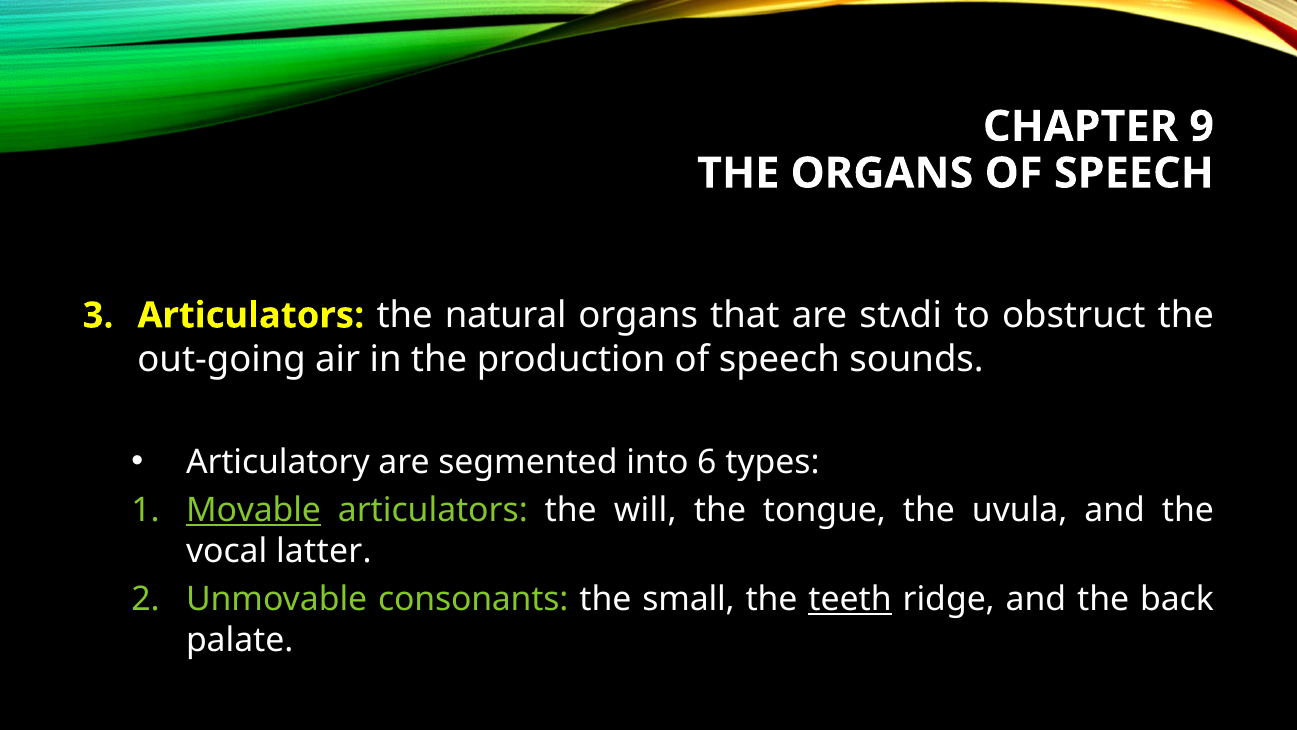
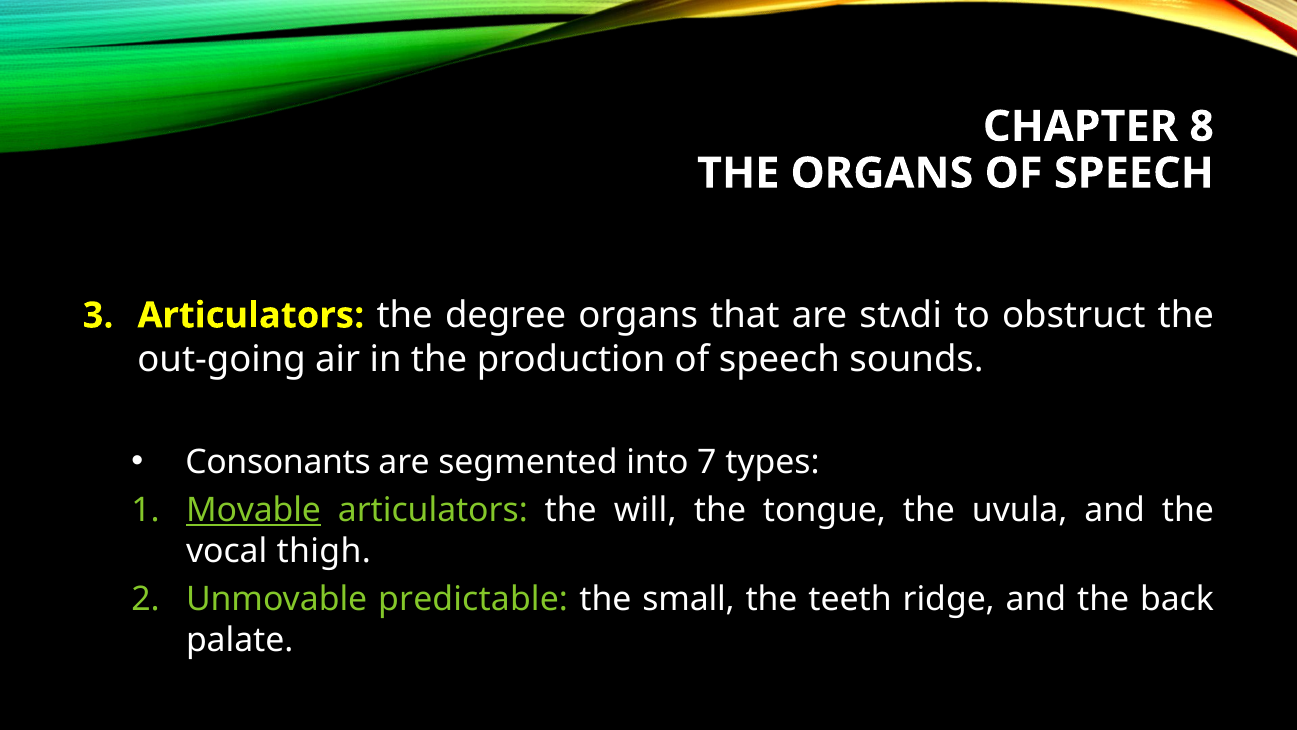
9: 9 -> 8 (1202, 126)
natural: natural -> degree (506, 315)
Articulatory: Articulatory -> Consonants (278, 462)
6: 6 -> 7 (707, 462)
latter: latter -> thigh (324, 551)
consonants: consonants -> predictable (473, 599)
teeth underline: present -> none (850, 599)
